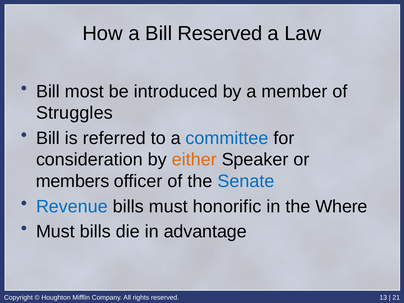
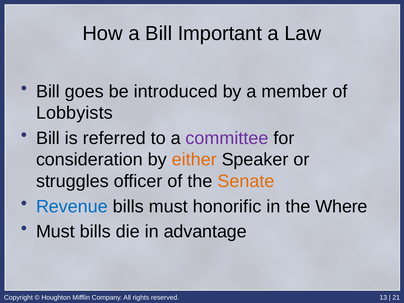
Bill Reserved: Reserved -> Important (220, 33)
most: most -> goes (84, 91)
Struggles: Struggles -> Lobbyists (74, 113)
committee colour: blue -> purple (227, 138)
members: members -> struggles (72, 181)
Senate colour: blue -> orange (246, 181)
